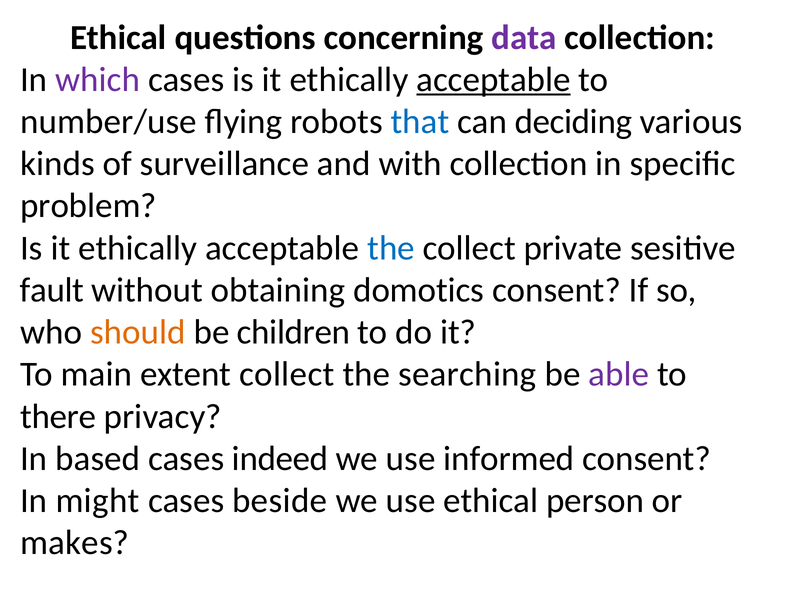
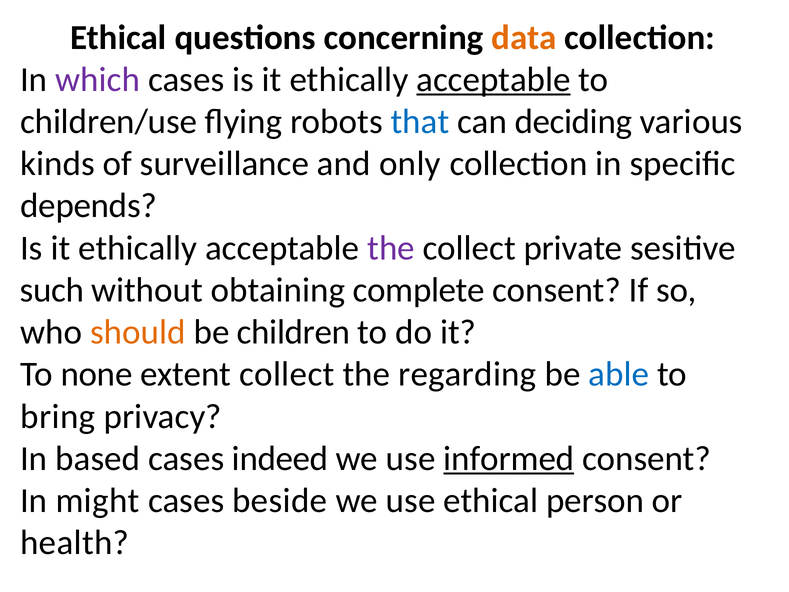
data colour: purple -> orange (524, 37)
number/use: number/use -> children/use (109, 122)
with: with -> only (410, 164)
problem: problem -> depends (88, 206)
the colour: blue -> purple (391, 248)
fault: fault -> such (52, 290)
domotics: domotics -> complete (419, 290)
main: main -> none (97, 374)
searching: searching -> regarding (467, 374)
able colour: purple -> blue (619, 374)
there: there -> bring (58, 416)
informed underline: none -> present (509, 458)
makes: makes -> health (75, 543)
